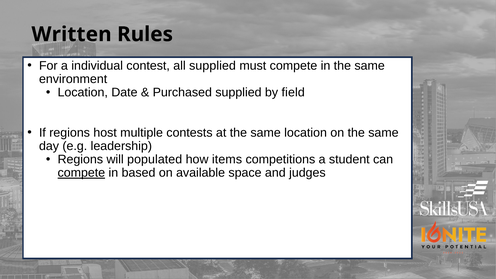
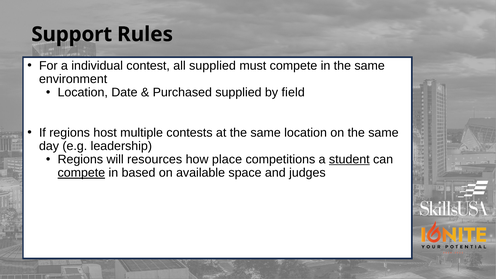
Written: Written -> Support (72, 34)
populated: populated -> resources (155, 159)
items: items -> place (227, 159)
student underline: none -> present (349, 159)
